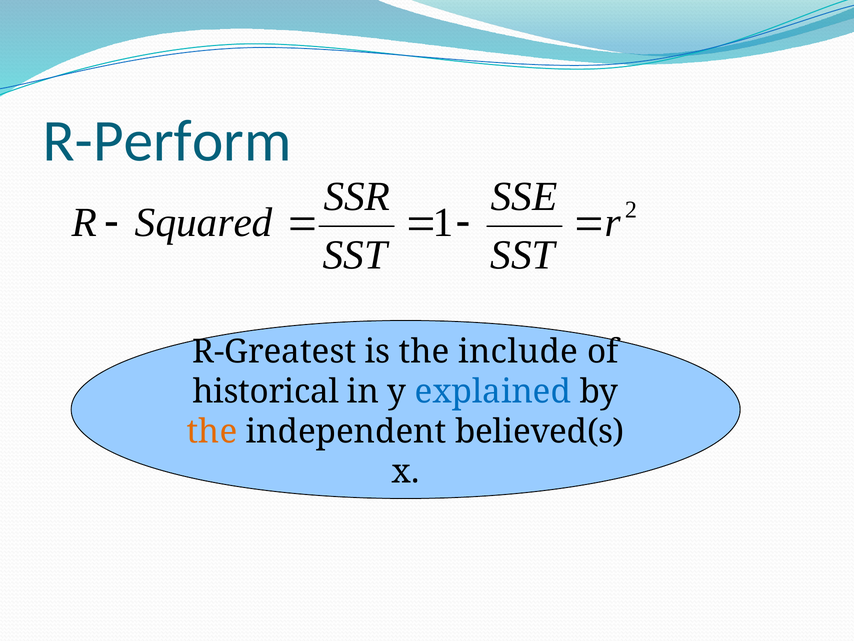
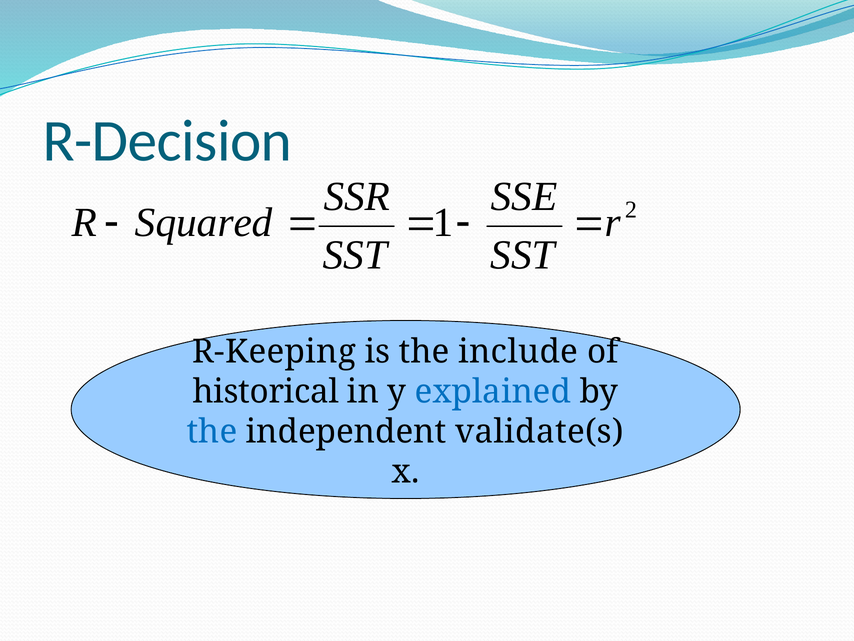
R-Perform: R-Perform -> R-Decision (167, 141)
R-Greatest: R-Greatest -> R-Keeping (274, 352)
the colour: orange -> blue (212, 431)
believed(s: believed(s -> validate(s (539, 431)
